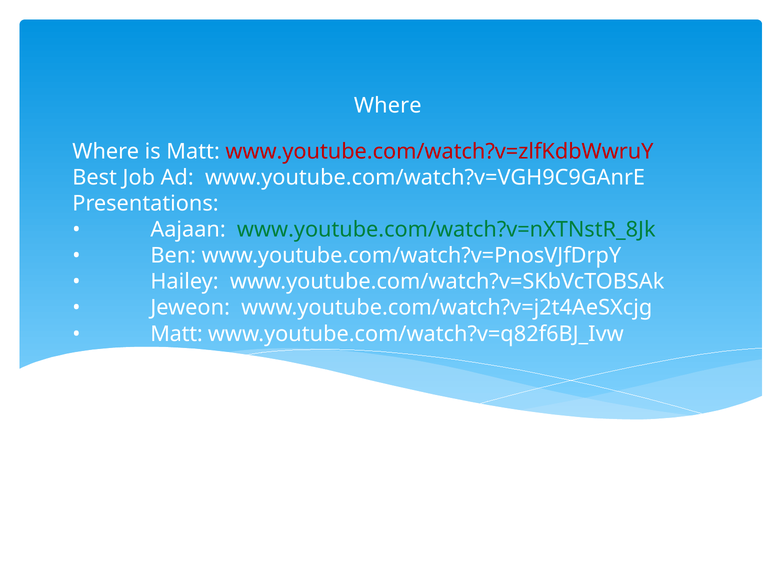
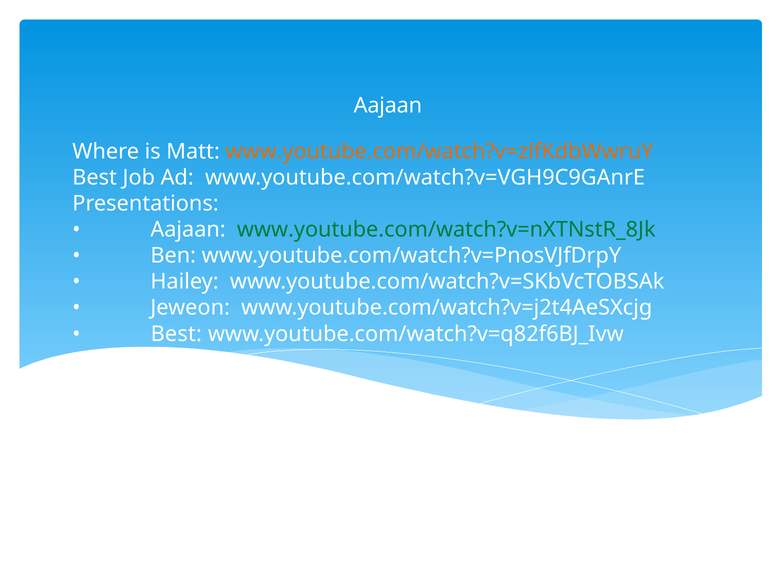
Where: Where -> Aajaan (388, 106)
www.youtube.com/watch?v=zlfKdbWwruY colour: red -> orange (439, 151)
Matt: Matt -> Best (176, 334)
